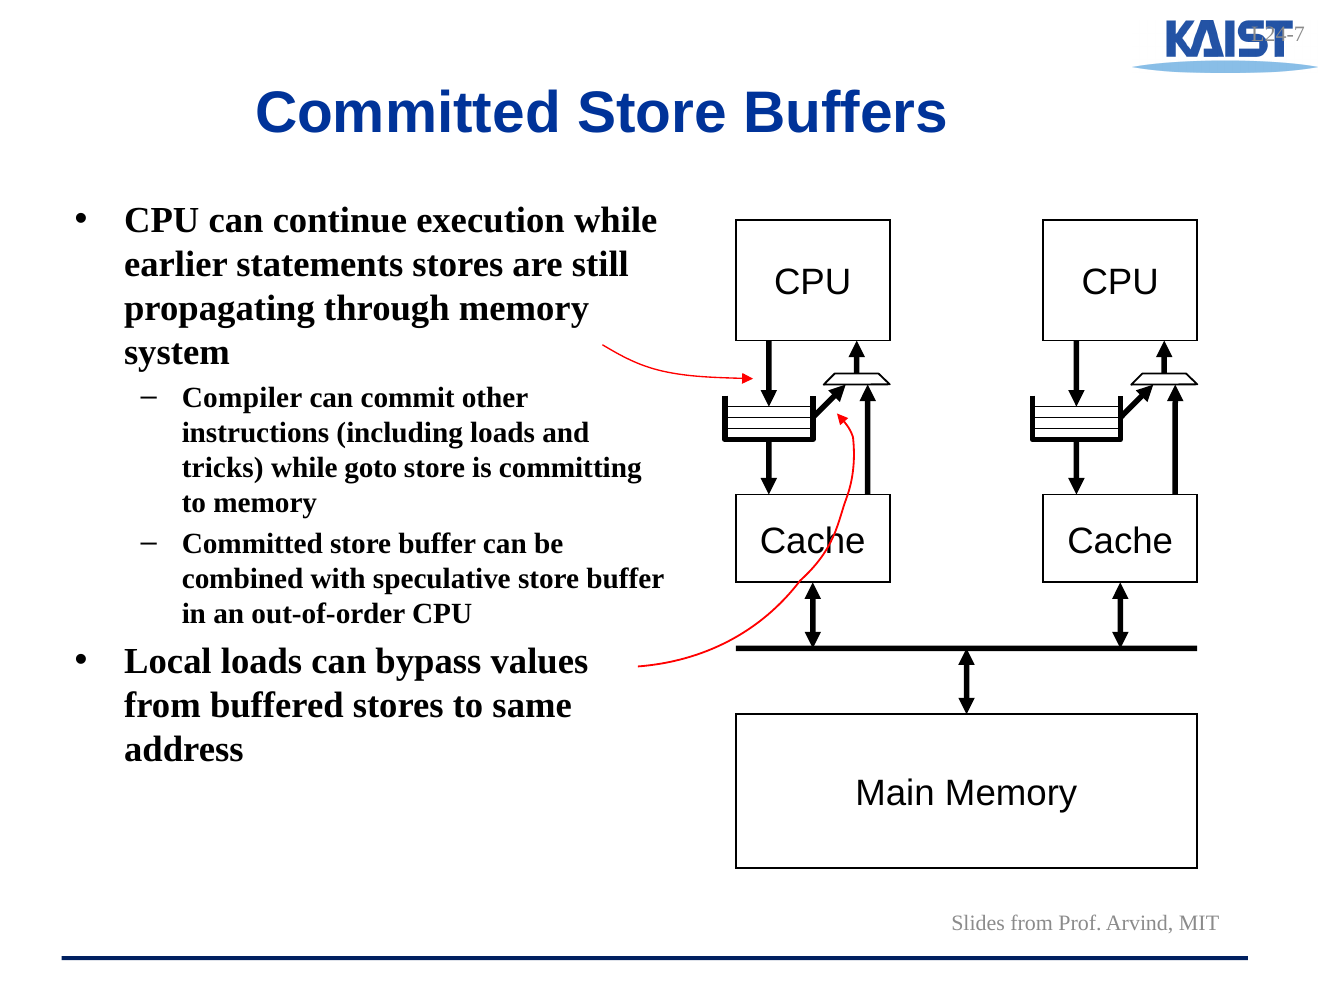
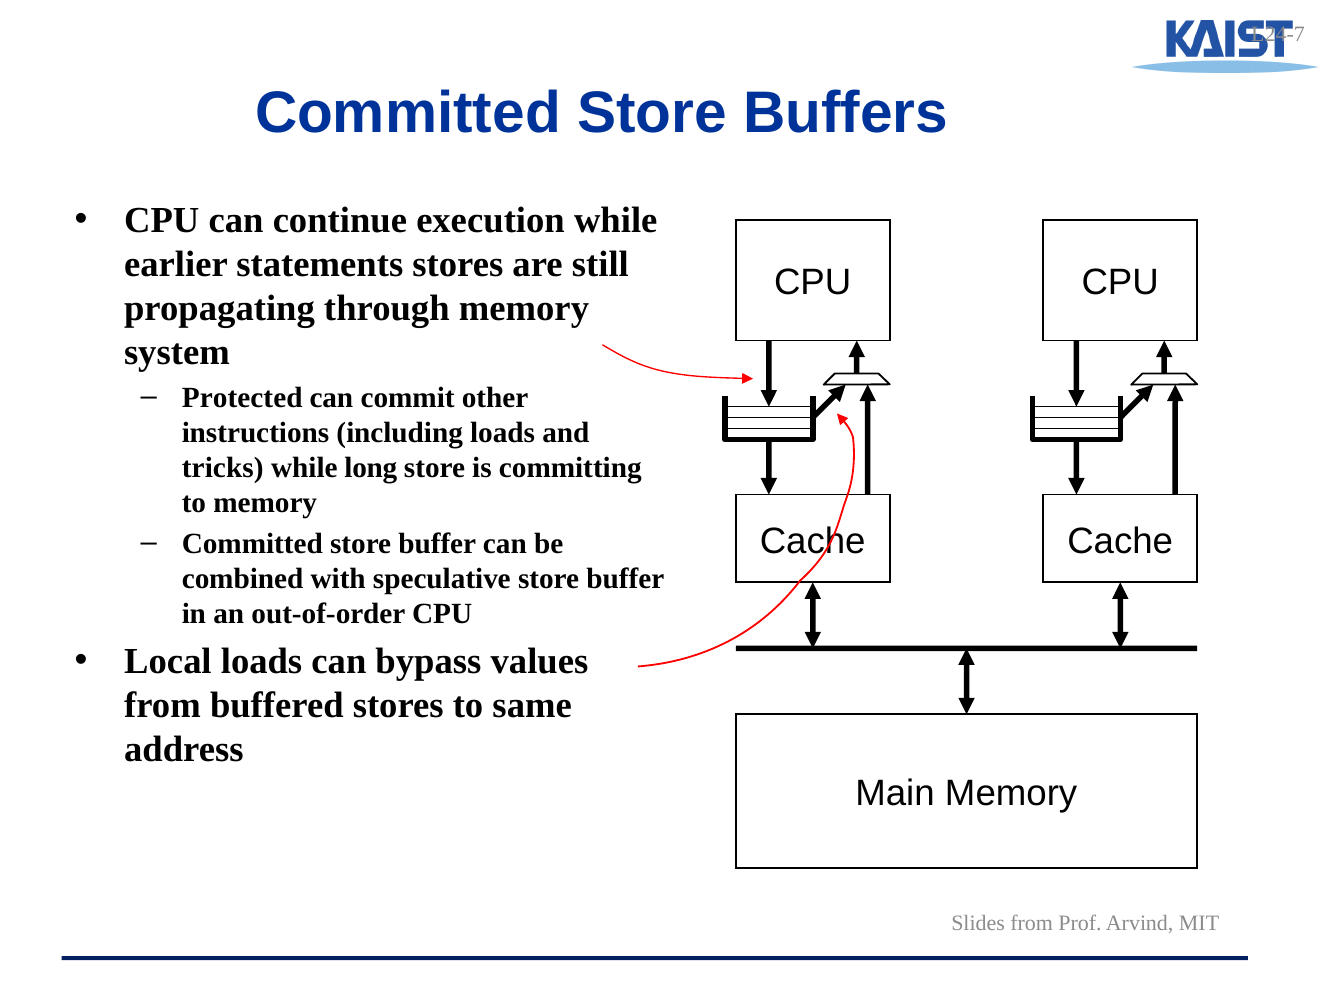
Compiler: Compiler -> Protected (242, 397)
goto: goto -> long (371, 468)
